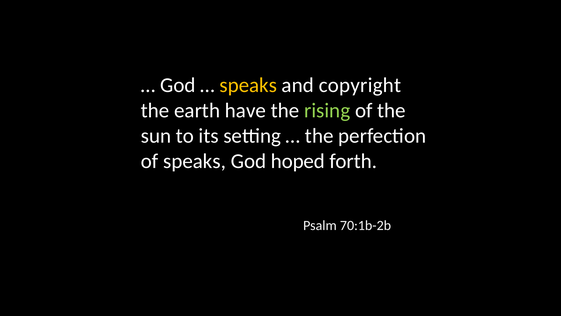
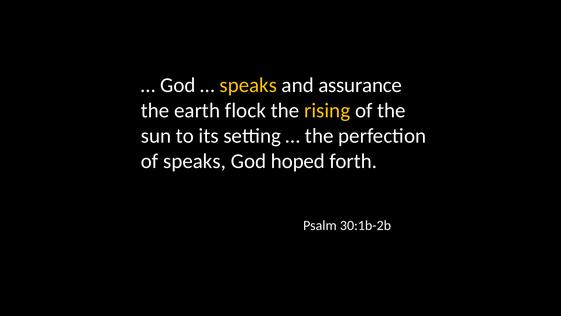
copyright: copyright -> assurance (360, 85)
have: have -> flock (245, 110)
rising colour: light green -> yellow (327, 110)
70:1b-2b: 70:1b-2b -> 30:1b-2b (365, 225)
